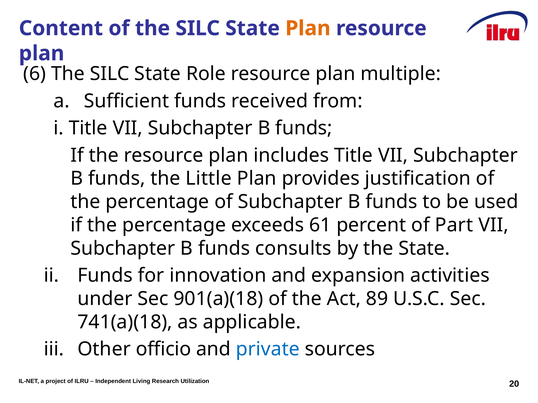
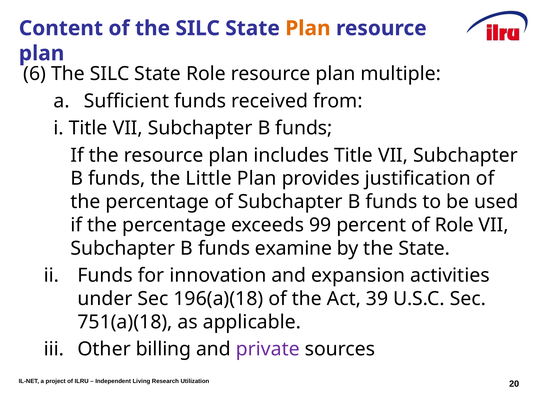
61: 61 -> 99 (320, 225)
of Part: Part -> Role (454, 225)
consults: consults -> examine (294, 249)
901(a)(18: 901(a)(18 -> 196(a)(18 (218, 299)
89: 89 -> 39 (377, 299)
741(a)(18: 741(a)(18 -> 751(a)(18 (125, 322)
officio: officio -> billing (163, 350)
private colour: blue -> purple (268, 350)
